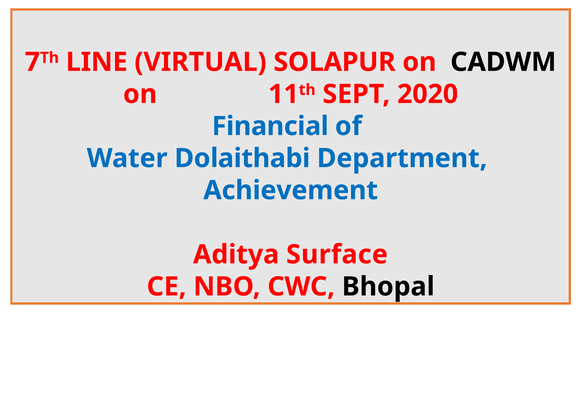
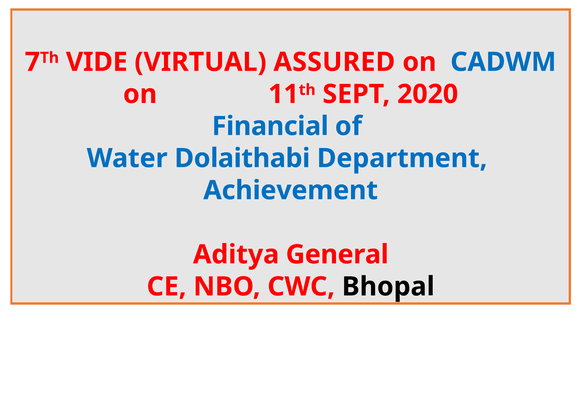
LINE: LINE -> VIDE (97, 62)
SOLAPUR: SOLAPUR -> ASSURED (334, 62)
CADWM colour: black -> blue (503, 62)
Surface: Surface -> General (337, 254)
